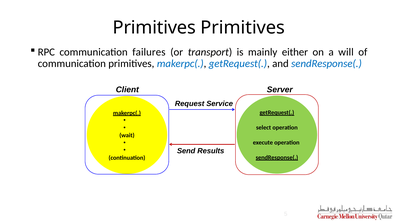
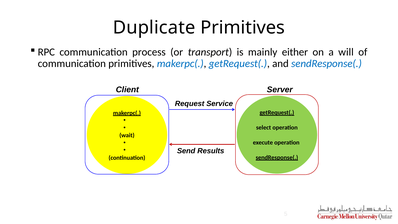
Primitives: Primitives -> Duplicate (154, 28)
failures: failures -> process (149, 52)
